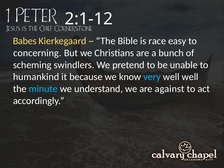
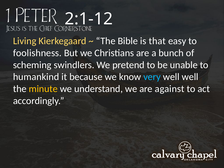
Babes: Babes -> Living (25, 41)
race: race -> that (157, 41)
concerning: concerning -> foolishness (37, 53)
minute colour: light blue -> yellow (43, 89)
